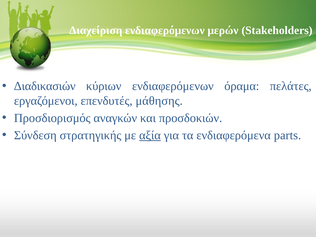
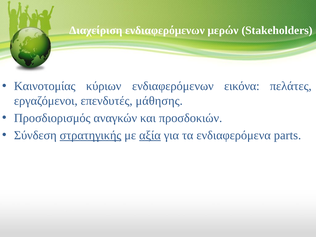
Διαδικασιών: Διαδικασιών -> Καινοτομίας (45, 86)
όραμα: όραμα -> εικόνα (242, 86)
στρατηγικής underline: none -> present (90, 135)
